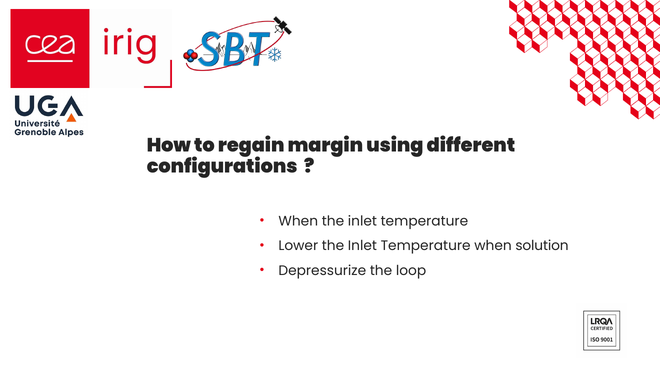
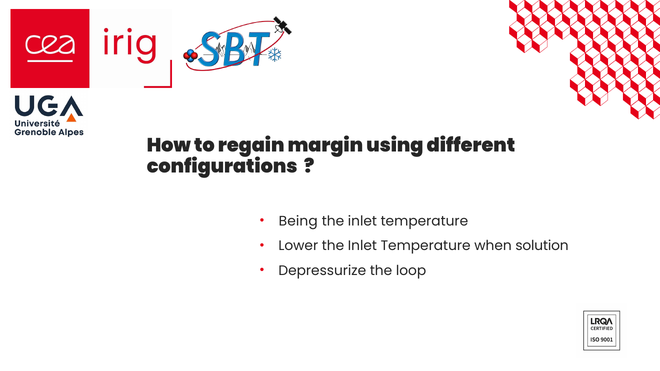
When: When -> Being (298, 221)
